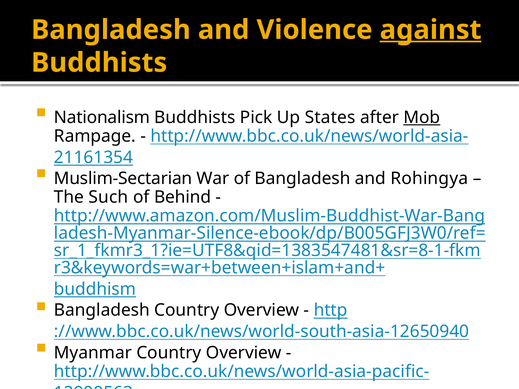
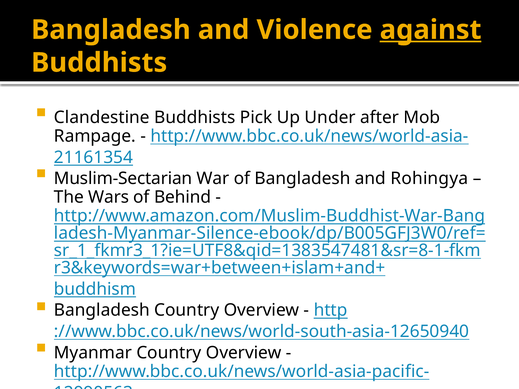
Nationalism: Nationalism -> Clandestine (102, 118)
States: States -> Under (330, 118)
Mob underline: present -> none (422, 118)
Such: Such -> Wars (109, 197)
